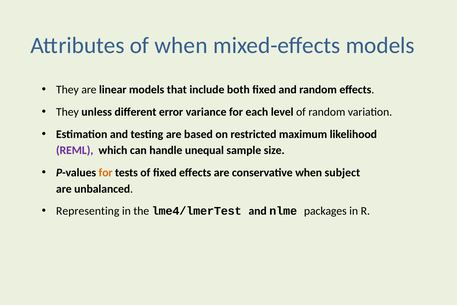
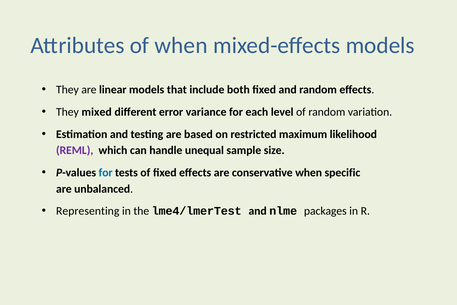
unless: unless -> mixed (97, 112)
for colour: orange -> blue (106, 172)
subject: subject -> specific (342, 172)
